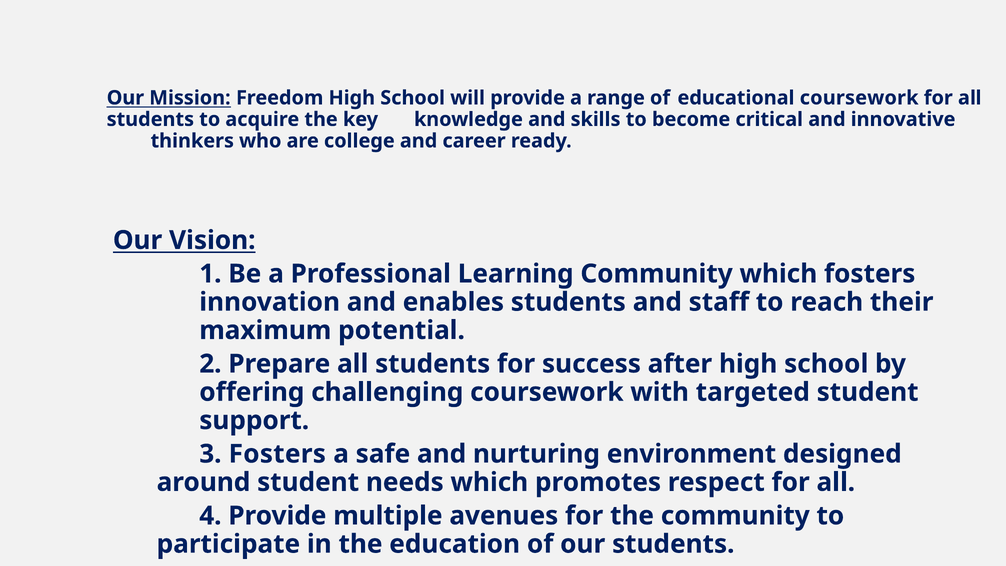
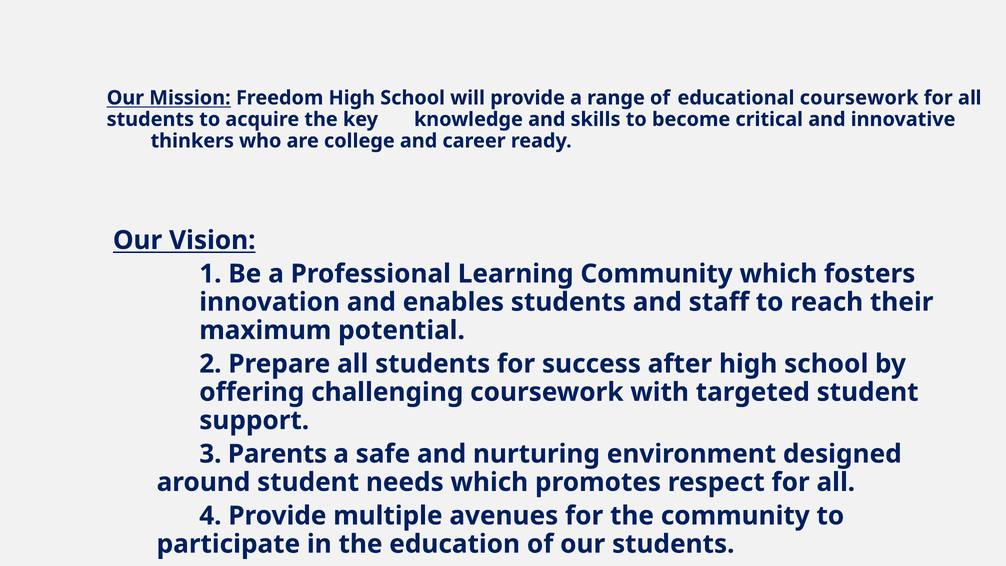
3 Fosters: Fosters -> Parents (277, 454)
